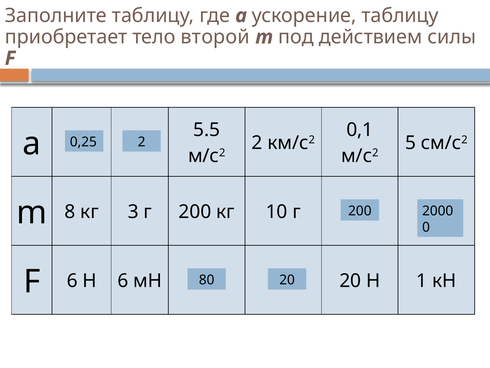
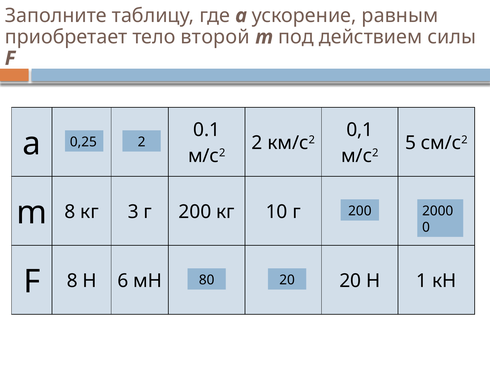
ускорение таблицу: таблицу -> равным (400, 16)
5.5: 5.5 -> 0.1 (207, 130)
F 6: 6 -> 8 (72, 280)
